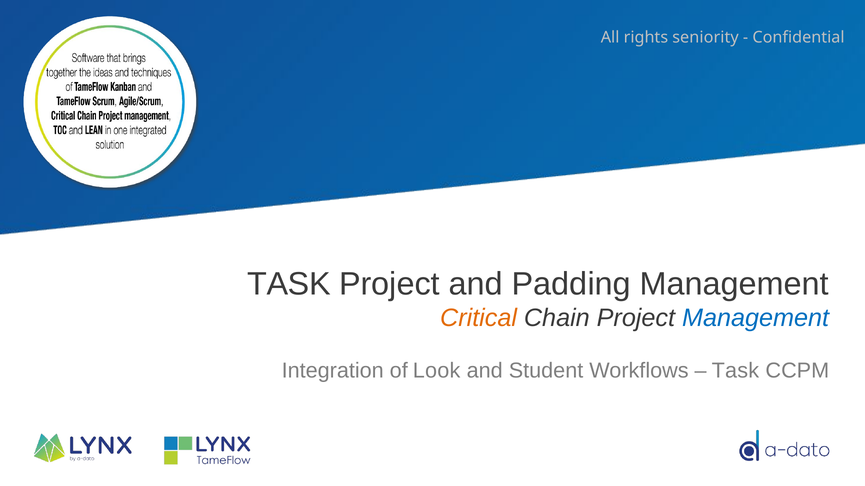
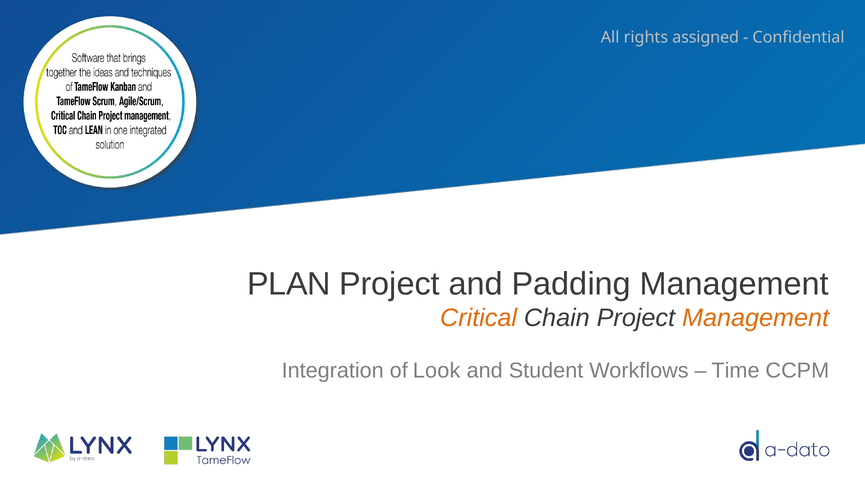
seniority: seniority -> assigned (706, 38)
TASK: TASK -> PLAN (289, 284)
Management colour: blue -> orange (756, 319)
Task: Task -> Time (736, 371)
